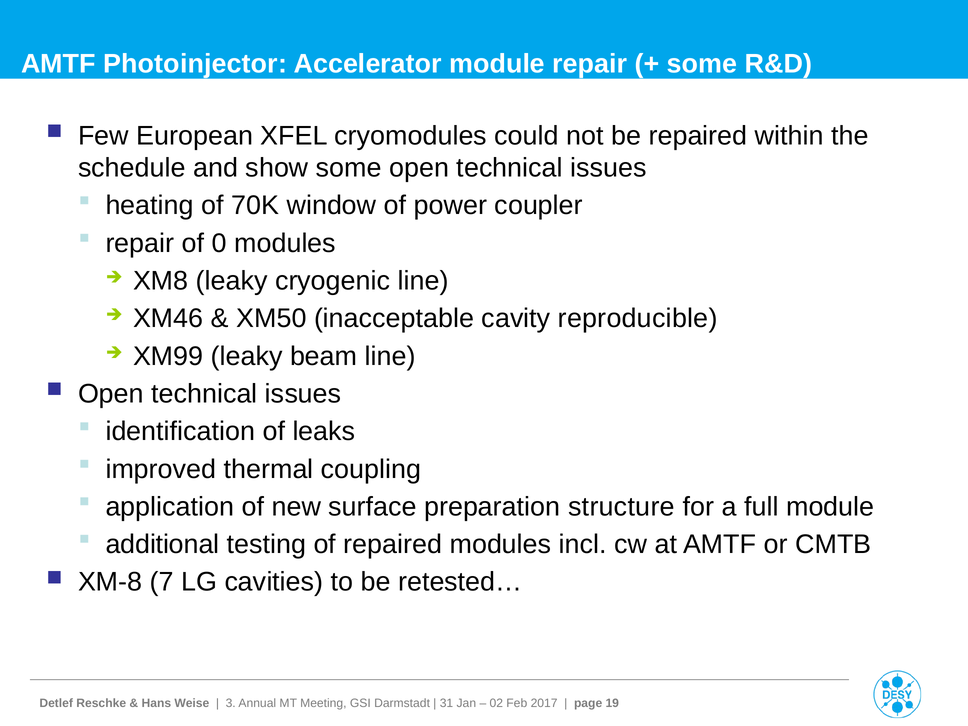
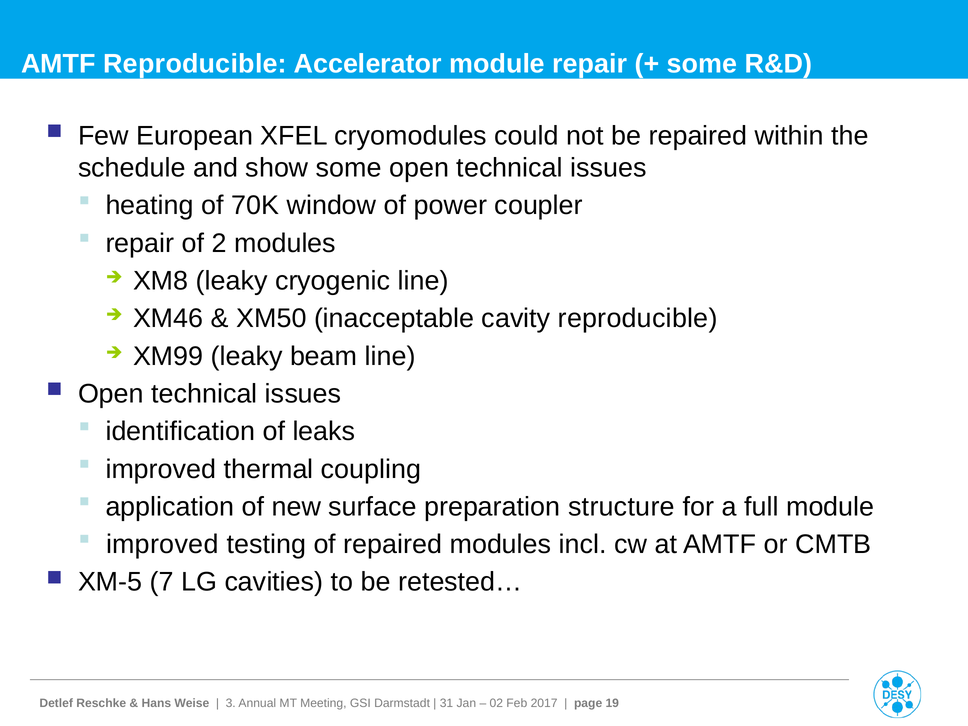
AMTF Photoinjector: Photoinjector -> Reproducible (195, 64)
0: 0 -> 2 (219, 243)
additional: additional -> improved (162, 544)
XM-8: XM-8 -> XM-5 (110, 582)
